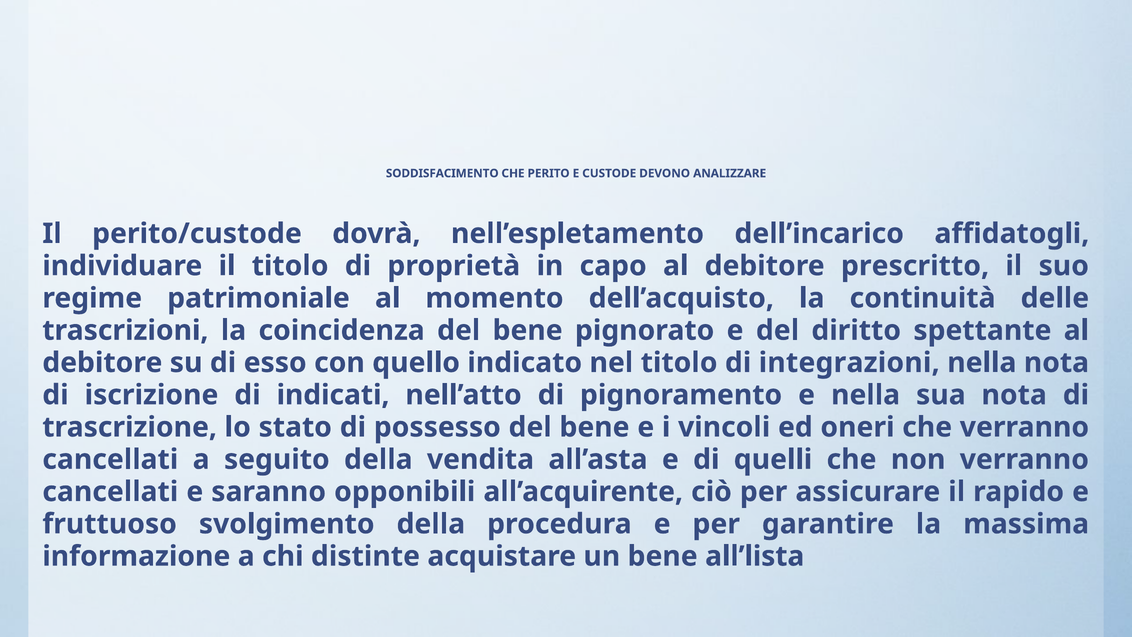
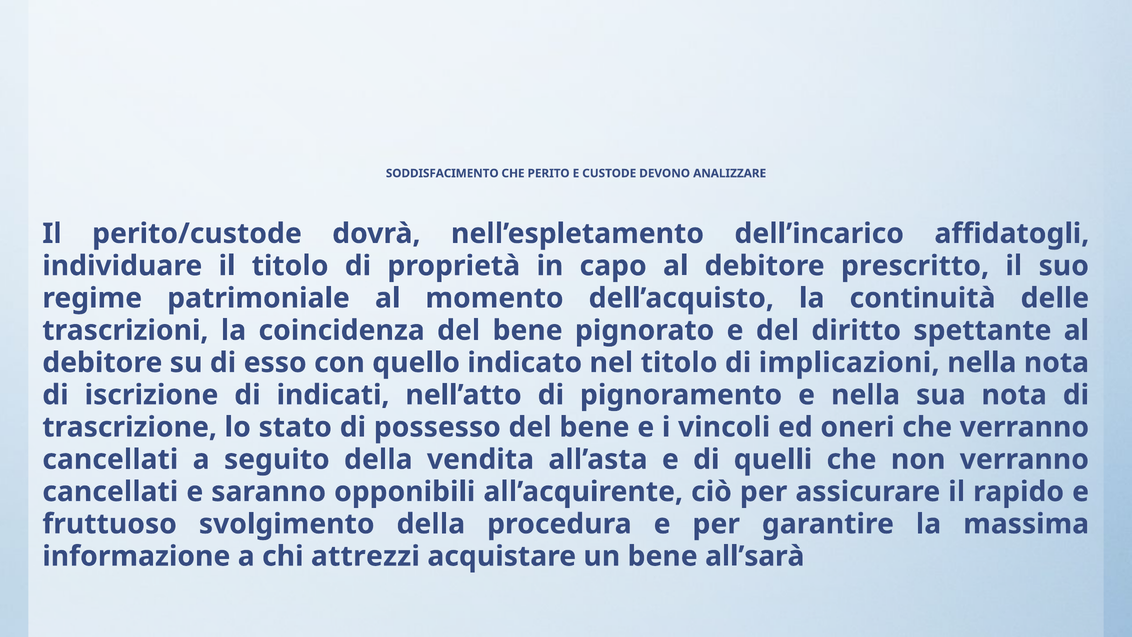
integrazioni: integrazioni -> implicazioni (849, 363)
distinte: distinte -> attrezzi (365, 556)
all’lista: all’lista -> all’sarà (755, 556)
